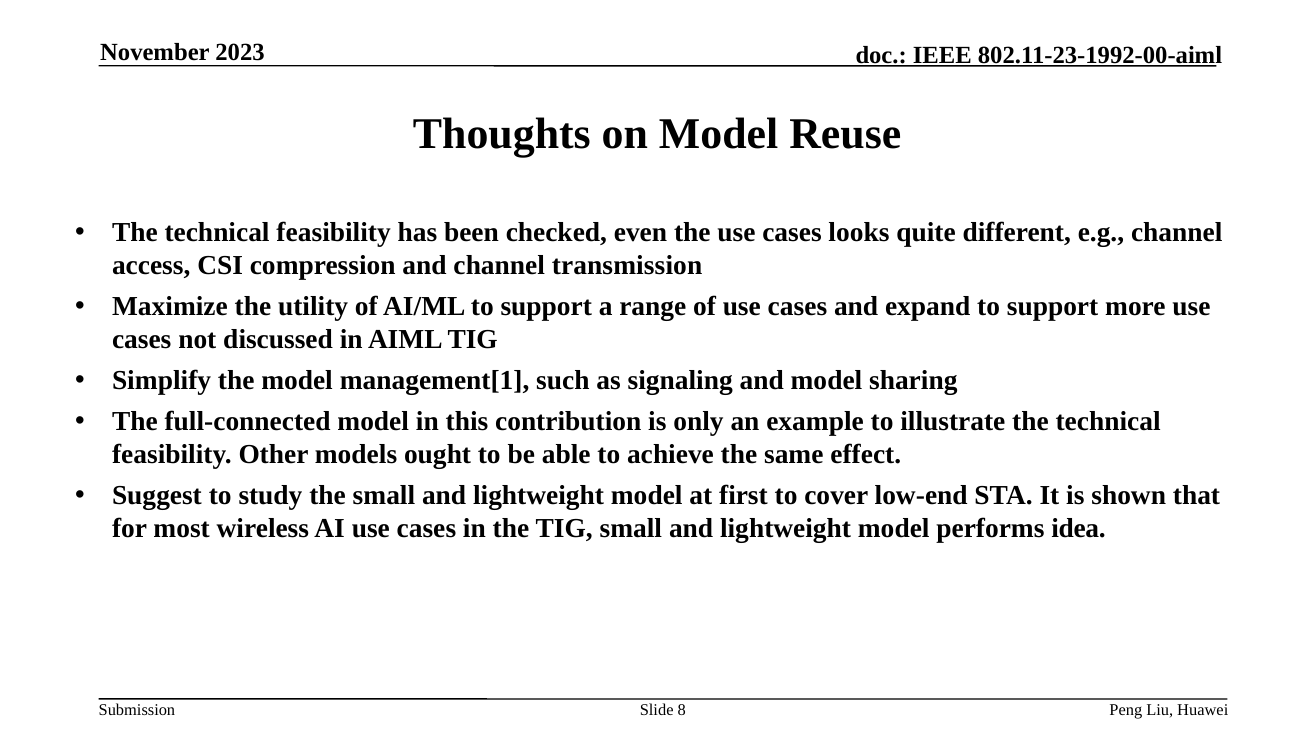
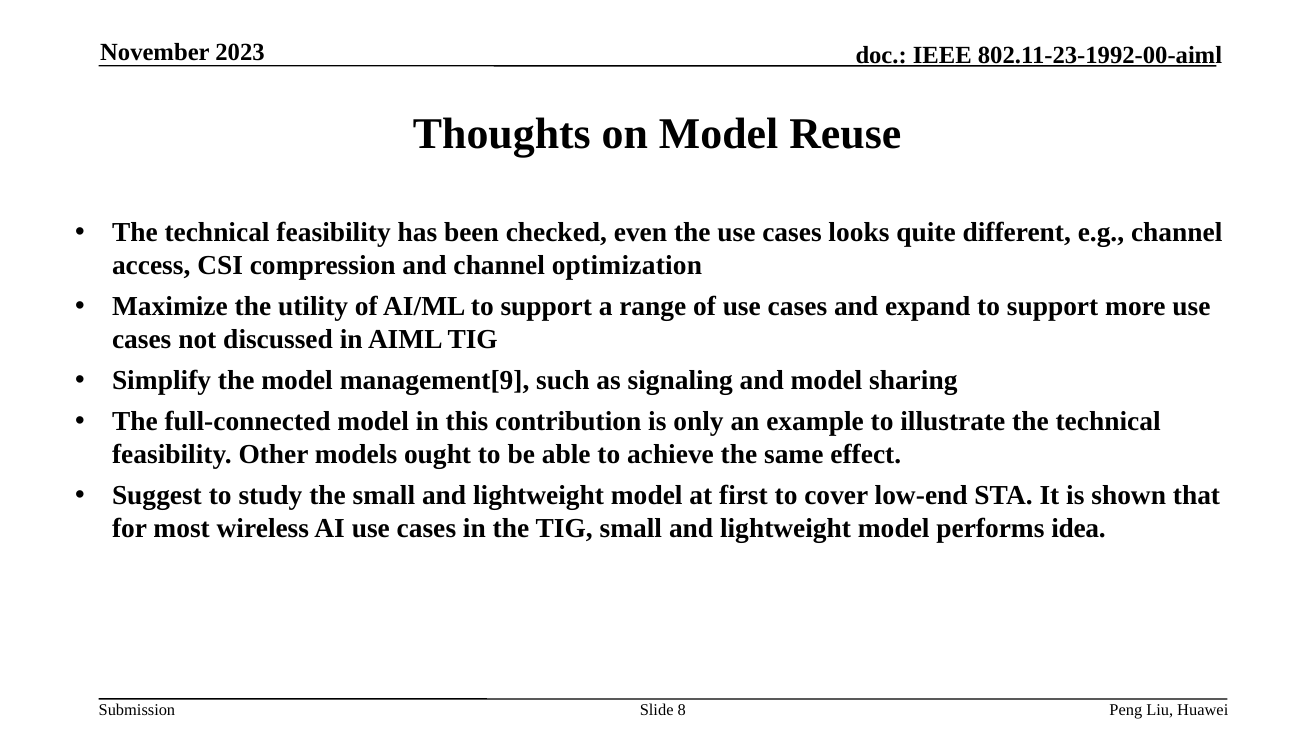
transmission: transmission -> optimization (627, 265)
management[1: management[1 -> management[9 (435, 380)
